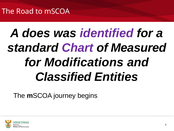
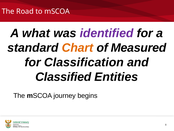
does: does -> what (36, 33)
Chart colour: purple -> orange (77, 48)
Modifications: Modifications -> Classification (84, 62)
